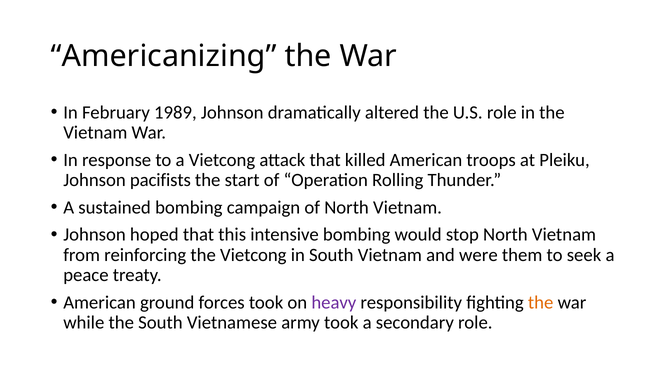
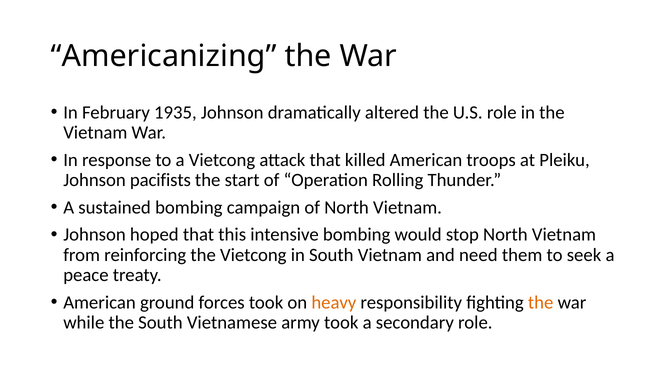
1989: 1989 -> 1935 (175, 112)
were: were -> need (478, 255)
heavy colour: purple -> orange (334, 302)
